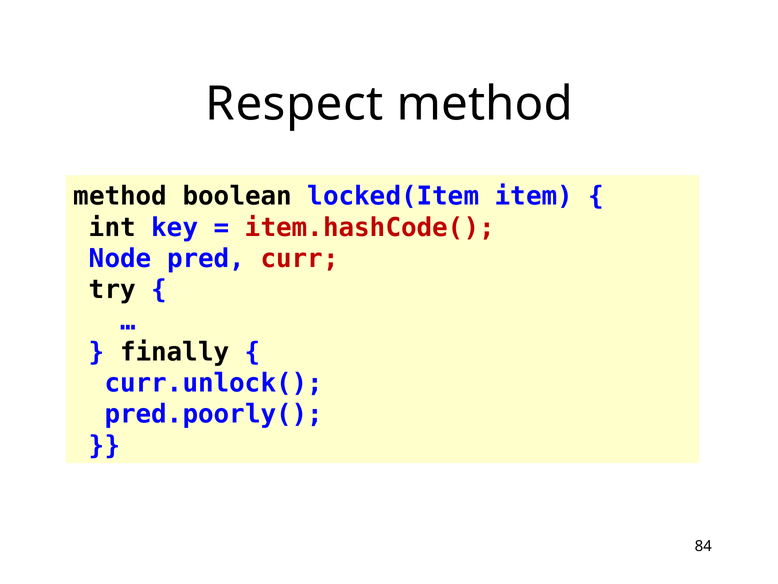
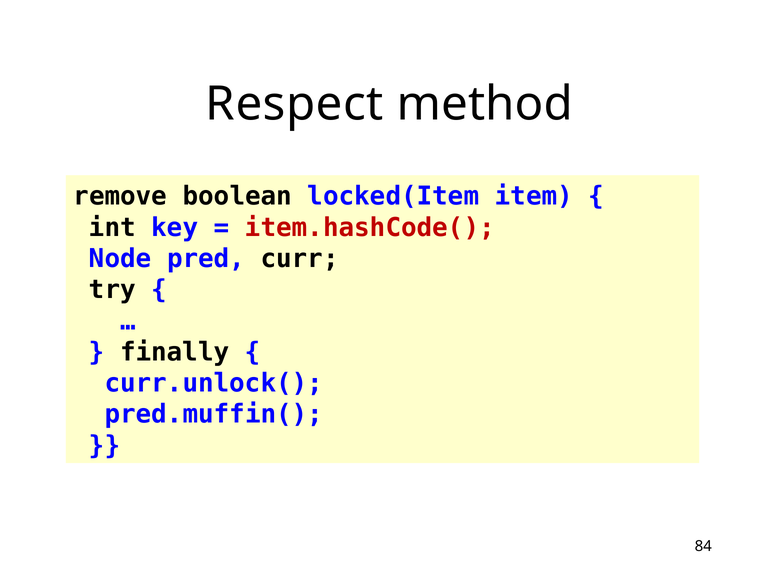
method: method -> remove (120, 196)
curr colour: red -> black (300, 258)
pred.poorly(: pred.poorly( -> pred.muffin( (214, 414)
